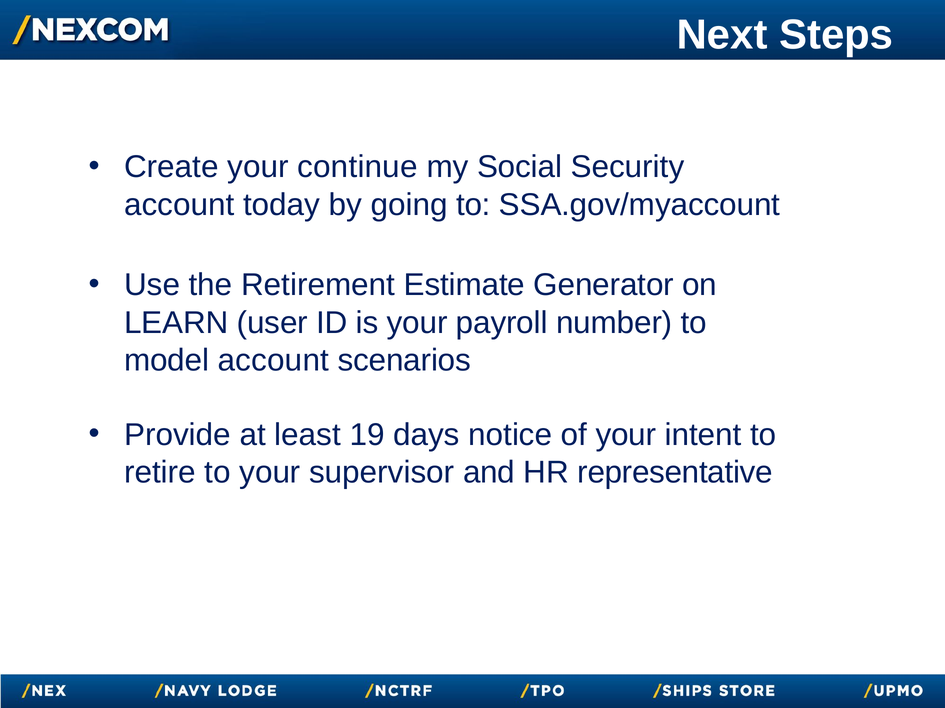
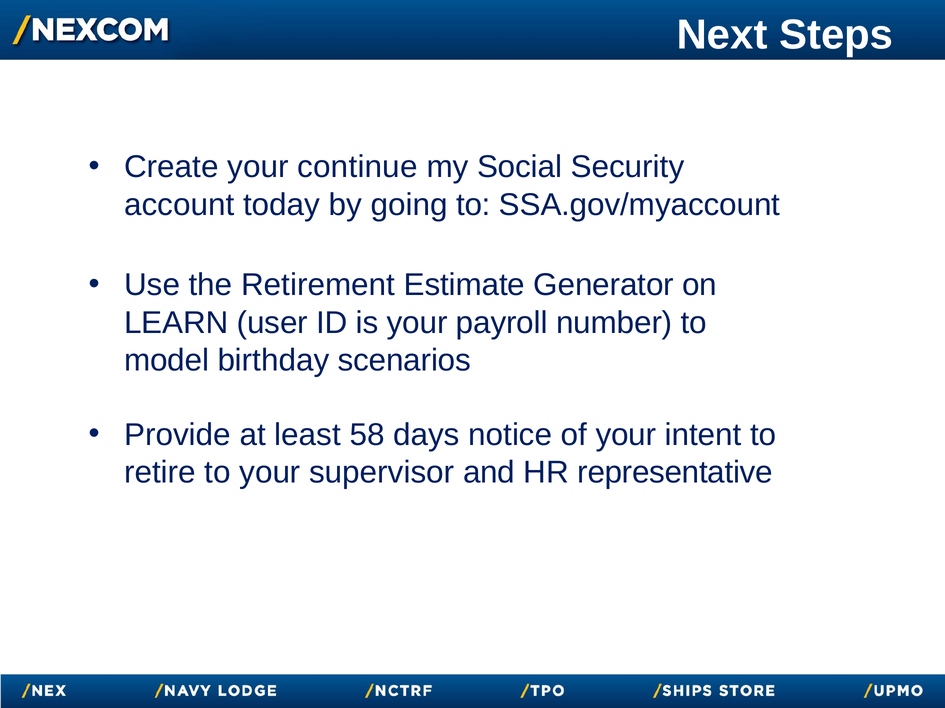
model account: account -> birthday (273, 361)
19: 19 -> 58 (367, 435)
